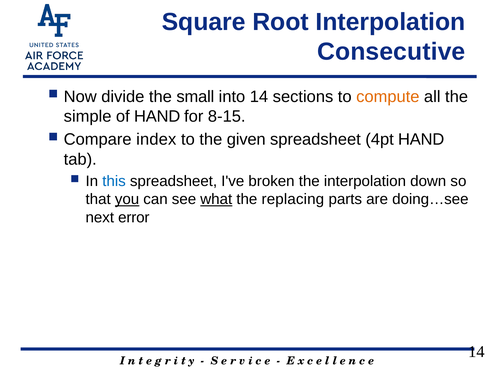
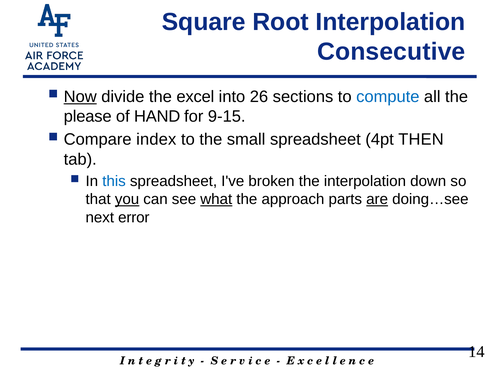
Now underline: none -> present (80, 97)
small: small -> excel (195, 97)
into 14: 14 -> 26 (259, 97)
compute colour: orange -> blue (388, 97)
simple: simple -> please (88, 117)
8-15: 8-15 -> 9-15 (227, 117)
given: given -> small (246, 140)
4pt HAND: HAND -> THEN (421, 140)
replacing: replacing -> approach (293, 199)
are underline: none -> present (377, 199)
